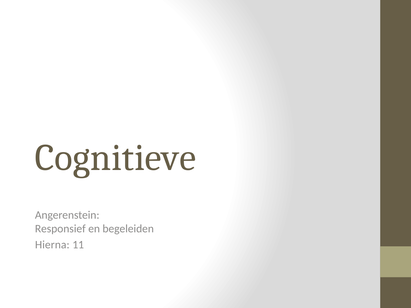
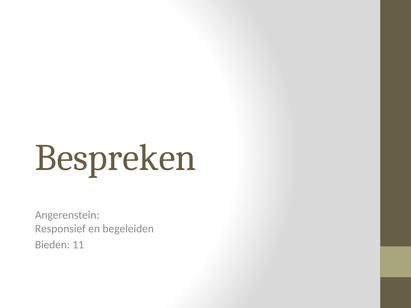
Cognitieve: Cognitieve -> Bespreken (116, 158)
Hierna: Hierna -> Bieden (52, 245)
